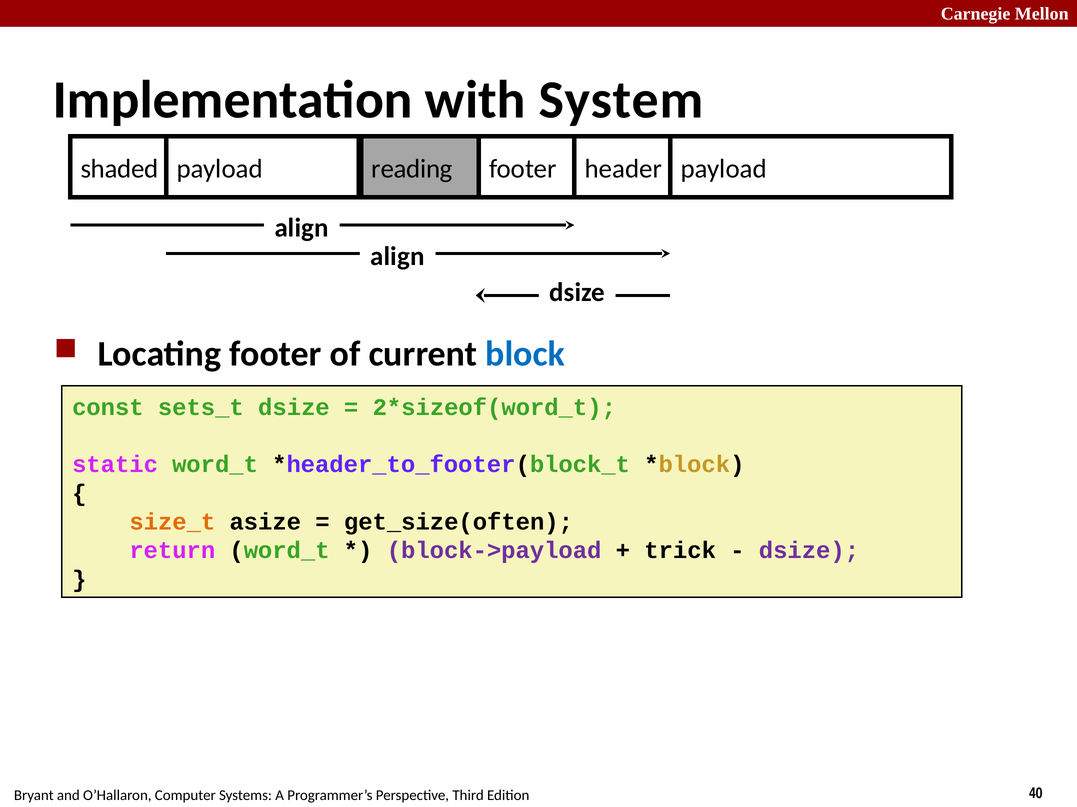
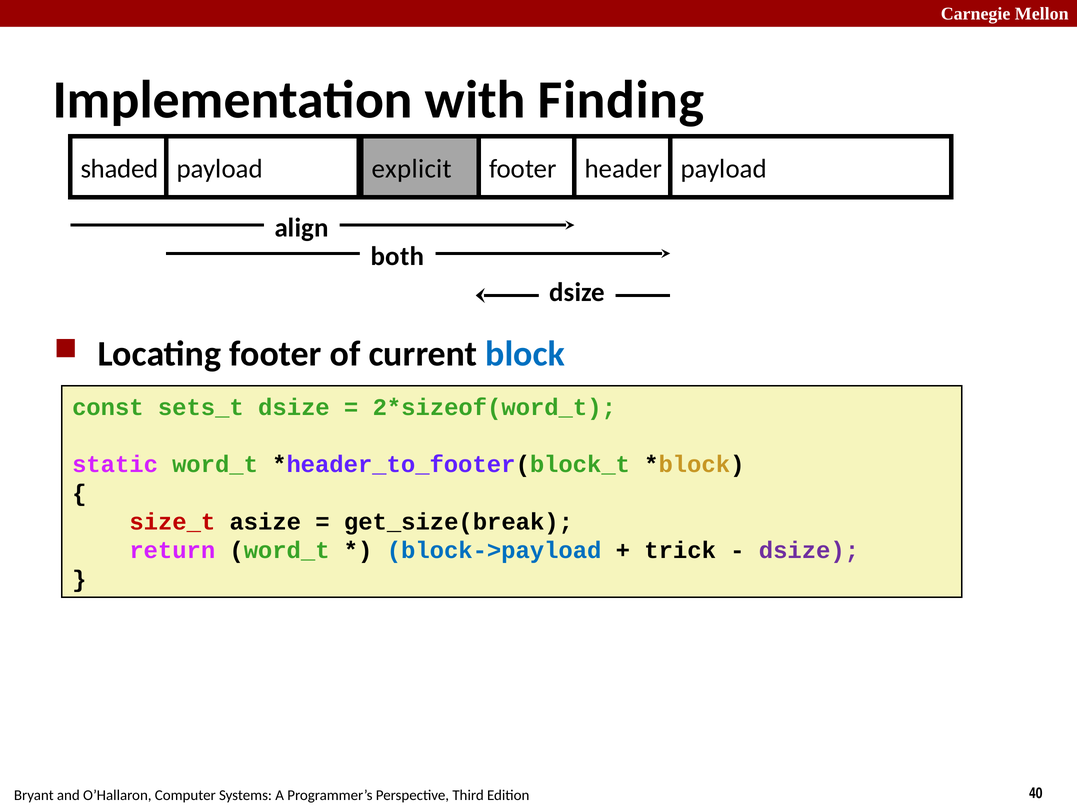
System: System -> Finding (621, 100)
reading: reading -> explicit (412, 169)
align: align -> both (397, 257)
size_t colour: orange -> red (172, 522)
get_size(often: get_size(often -> get_size(break (458, 522)
block->payload colour: purple -> blue (494, 551)
